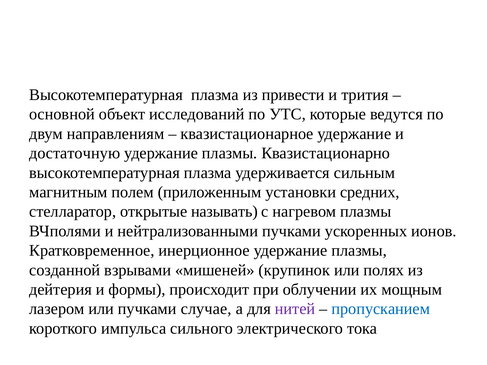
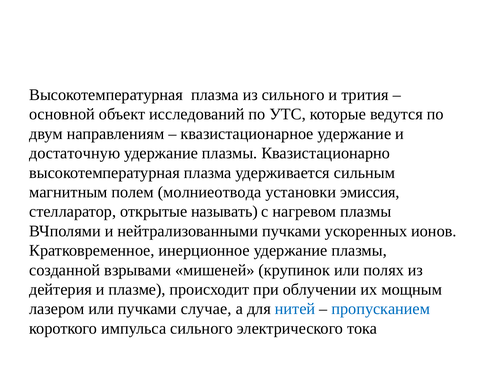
из привести: привести -> сильного (293, 95)
приложенным: приложенным -> молниеотвода (210, 192)
средних: средних -> эмиссия (370, 192)
формы: формы -> плазме (137, 290)
нитей colour: purple -> blue (295, 309)
